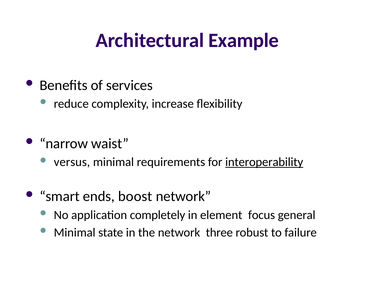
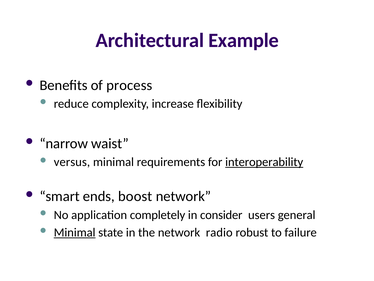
services: services -> process (129, 85)
element: element -> consider (221, 215)
focus: focus -> users (262, 215)
Minimal underline: none -> present (75, 232)
three: three -> radio (219, 232)
